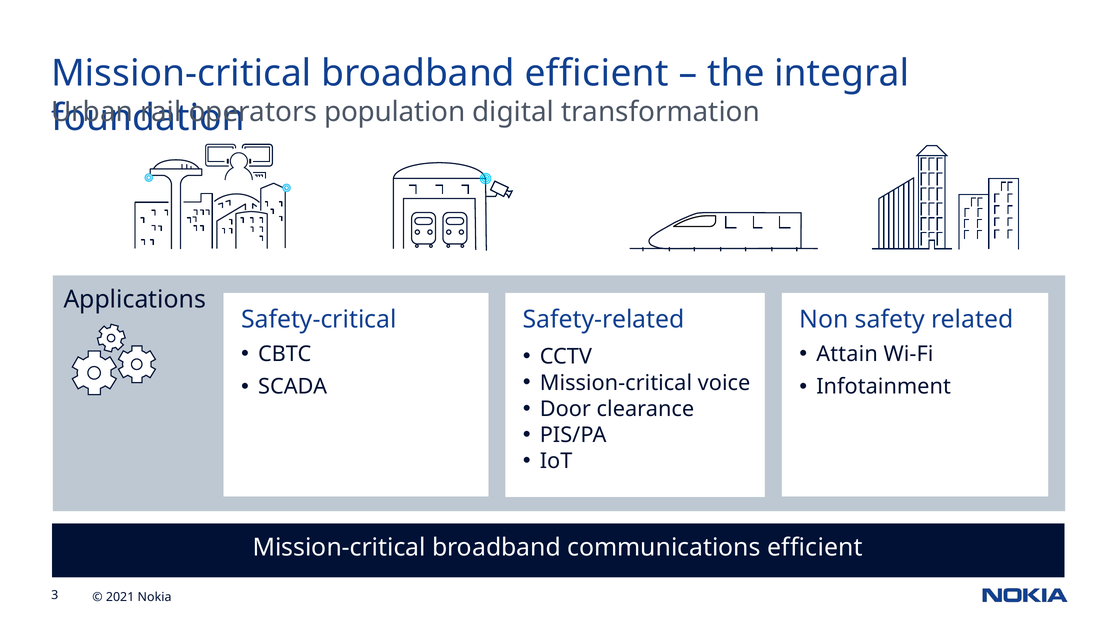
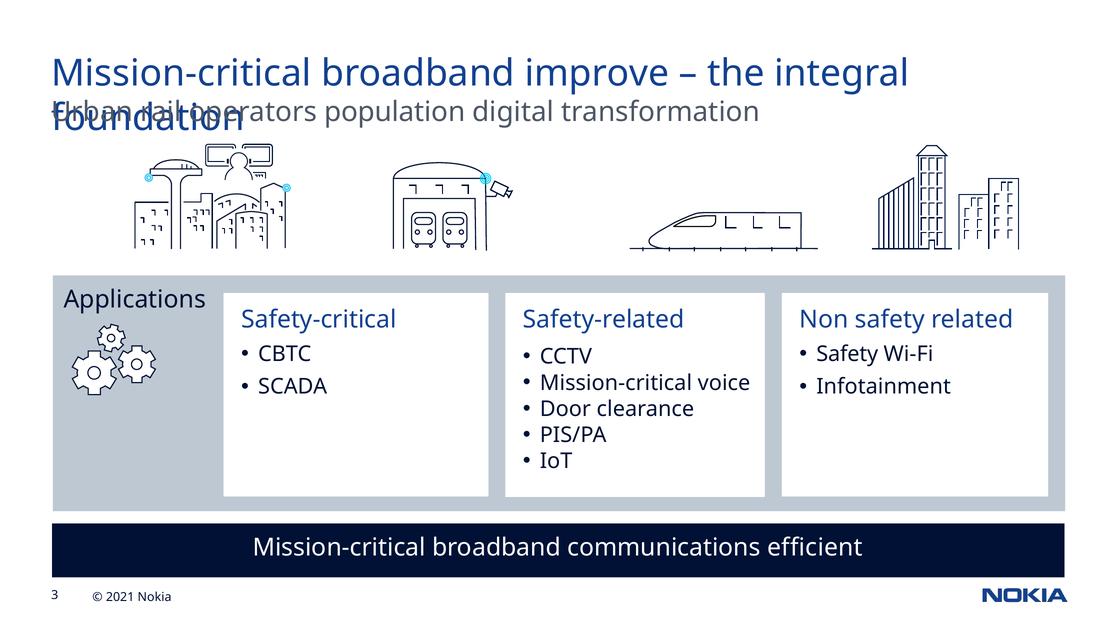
broadband efficient: efficient -> improve (597, 73)
Attain: Attain -> Safety (847, 354)
